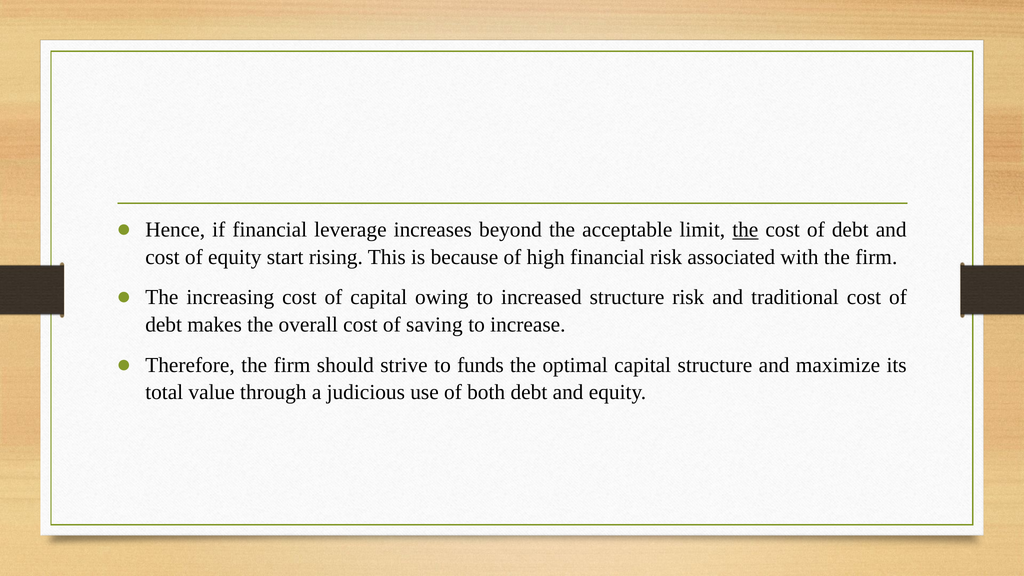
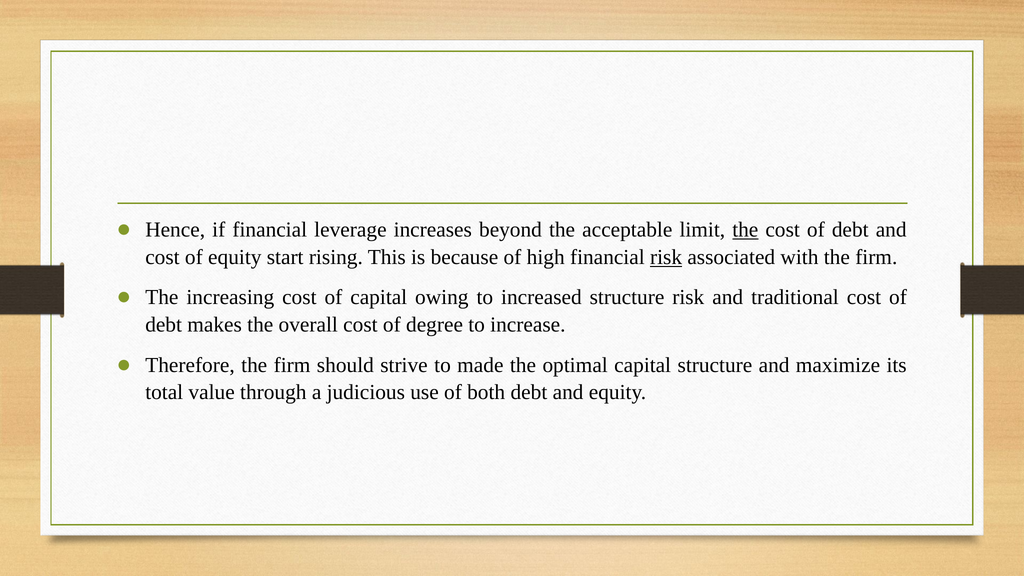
risk underline: none -> present (666, 257)
saving: saving -> degree (435, 325)
funds: funds -> made (480, 365)
